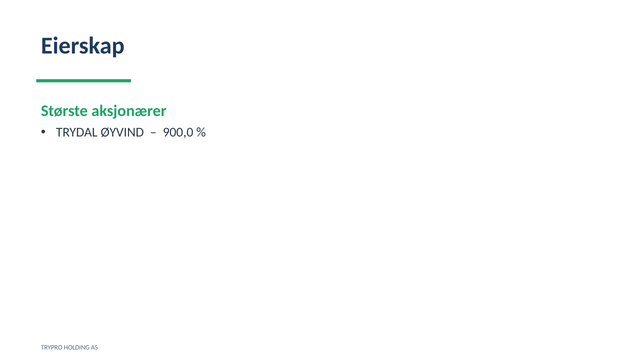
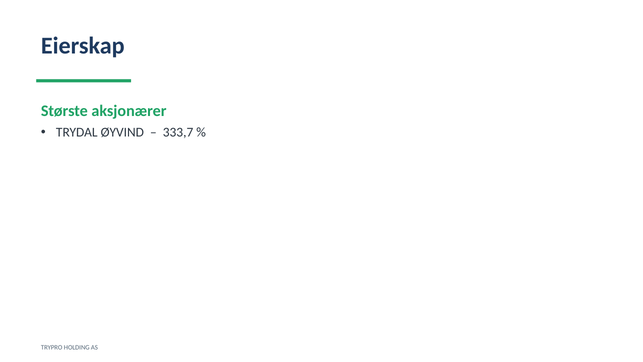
900,0: 900,0 -> 333,7 (178, 132)
